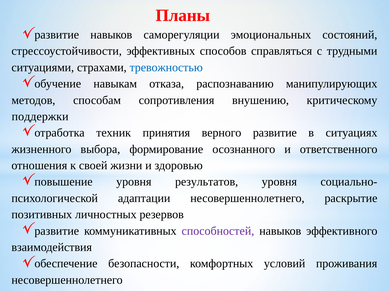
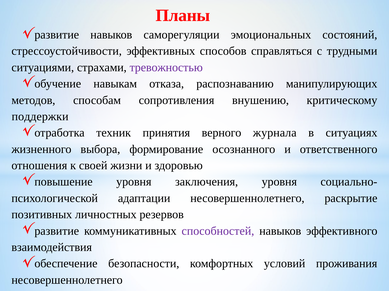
тревожностью colour: blue -> purple (166, 68)
верного развитие: развитие -> журнала (275, 133)
результатов: результатов -> заключения (207, 182)
